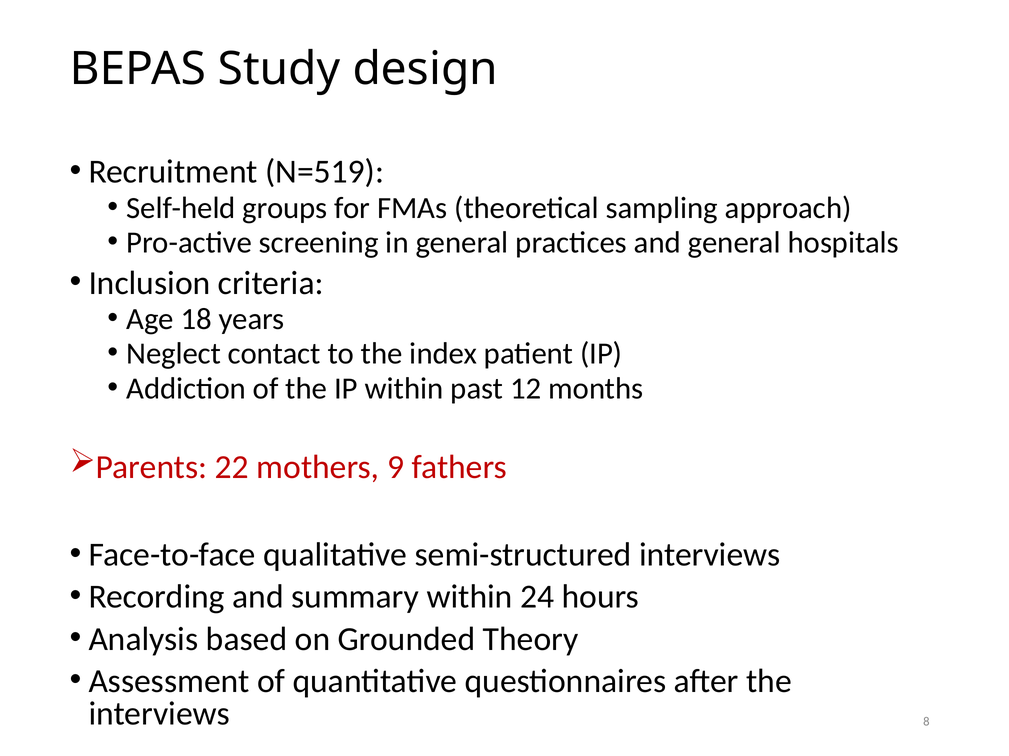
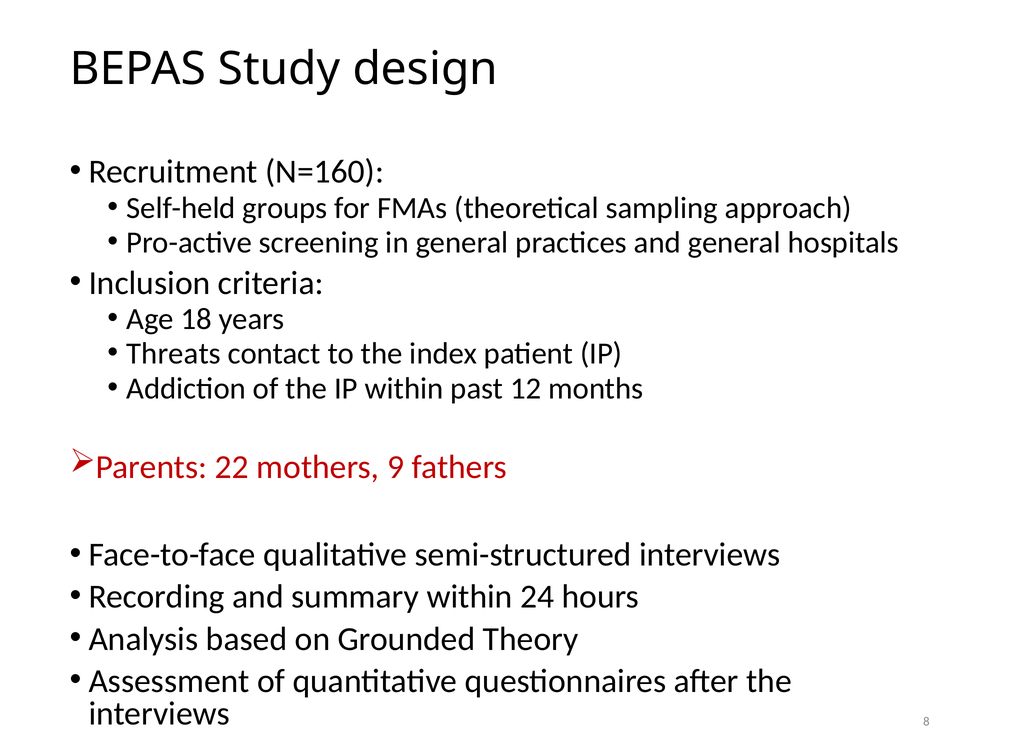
N=519: N=519 -> N=160 (325, 172)
Neglect: Neglect -> Threats (174, 354)
